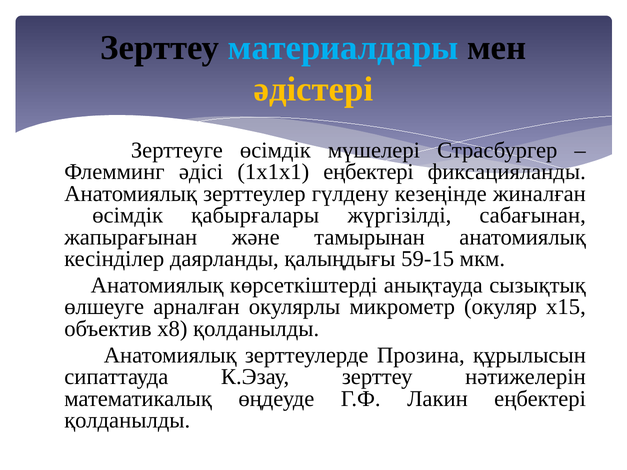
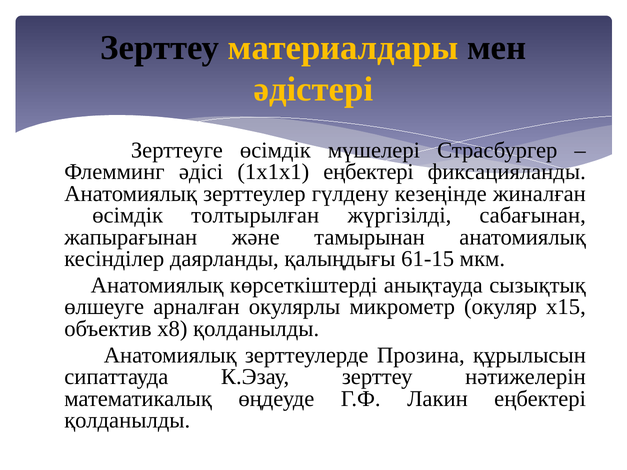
материалдары colour: light blue -> yellow (343, 48)
қабырғалары: қабырғалары -> толтырылған (255, 216)
59-15: 59-15 -> 61-15 (428, 259)
